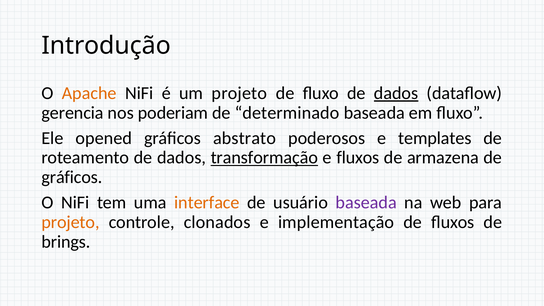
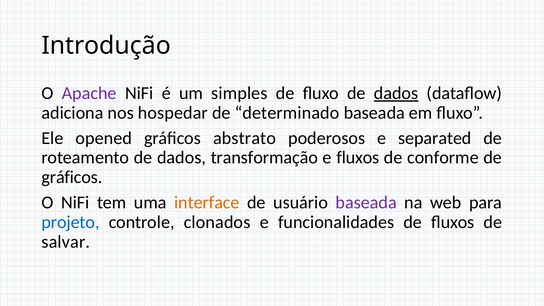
Apache colour: orange -> purple (89, 93)
um projeto: projeto -> simples (239, 93)
gerencia: gerencia -> adiciona (72, 113)
poderiam: poderiam -> hospedar (173, 113)
templates: templates -> separated (435, 138)
transformação underline: present -> none (264, 158)
armazena: armazena -> conforme (443, 158)
projeto colour: orange -> blue (71, 222)
implementação: implementação -> funcionalidades (336, 222)
brings: brings -> salvar (66, 242)
